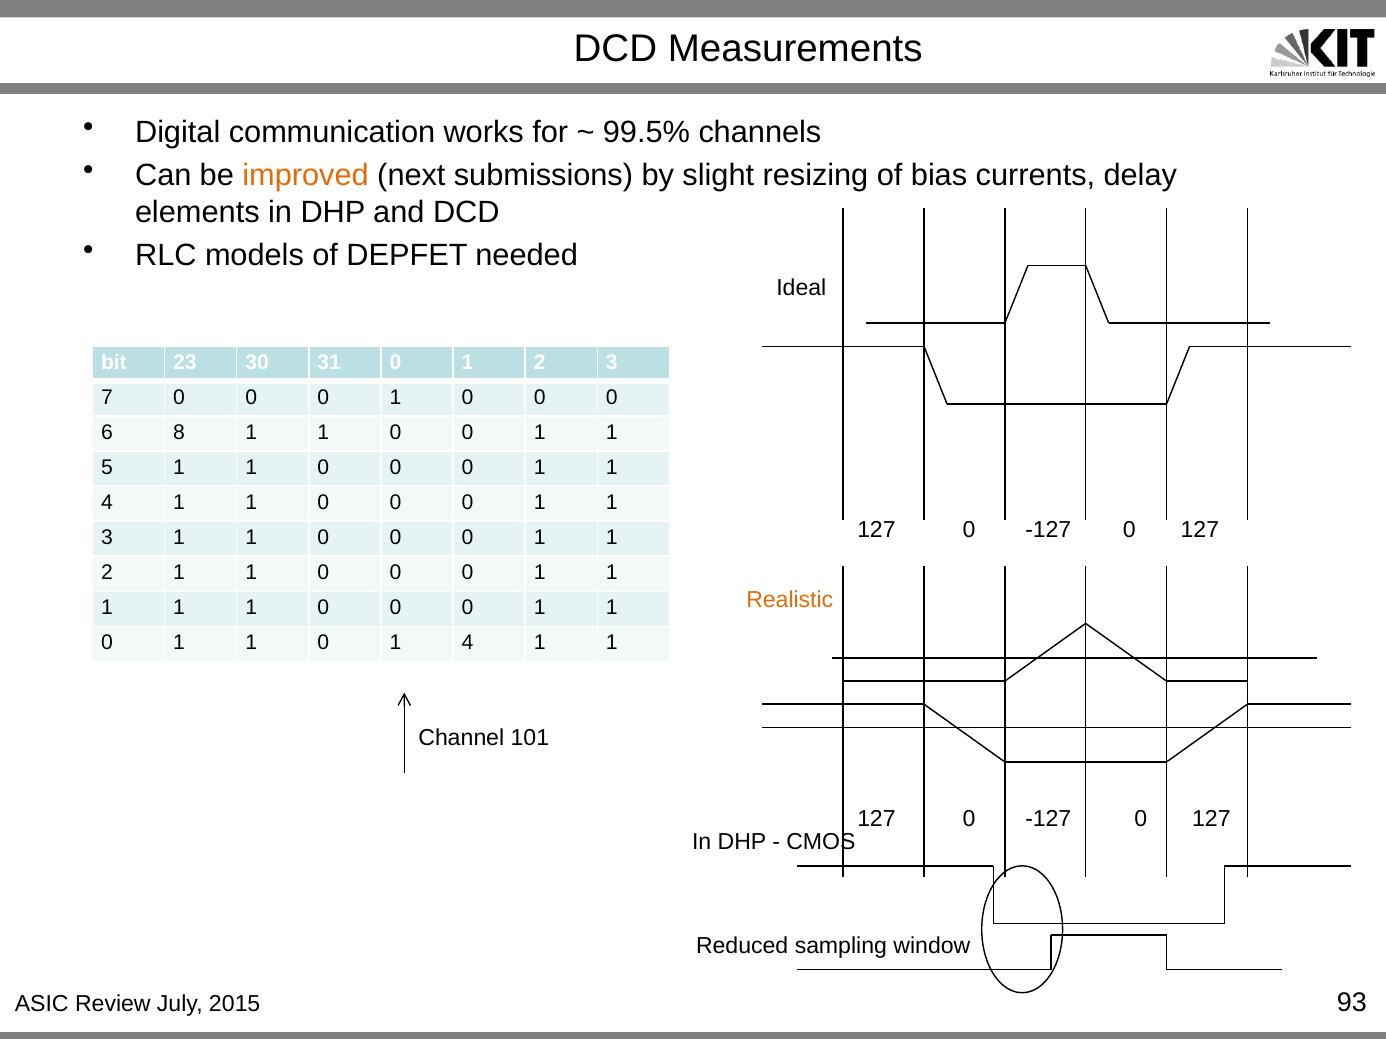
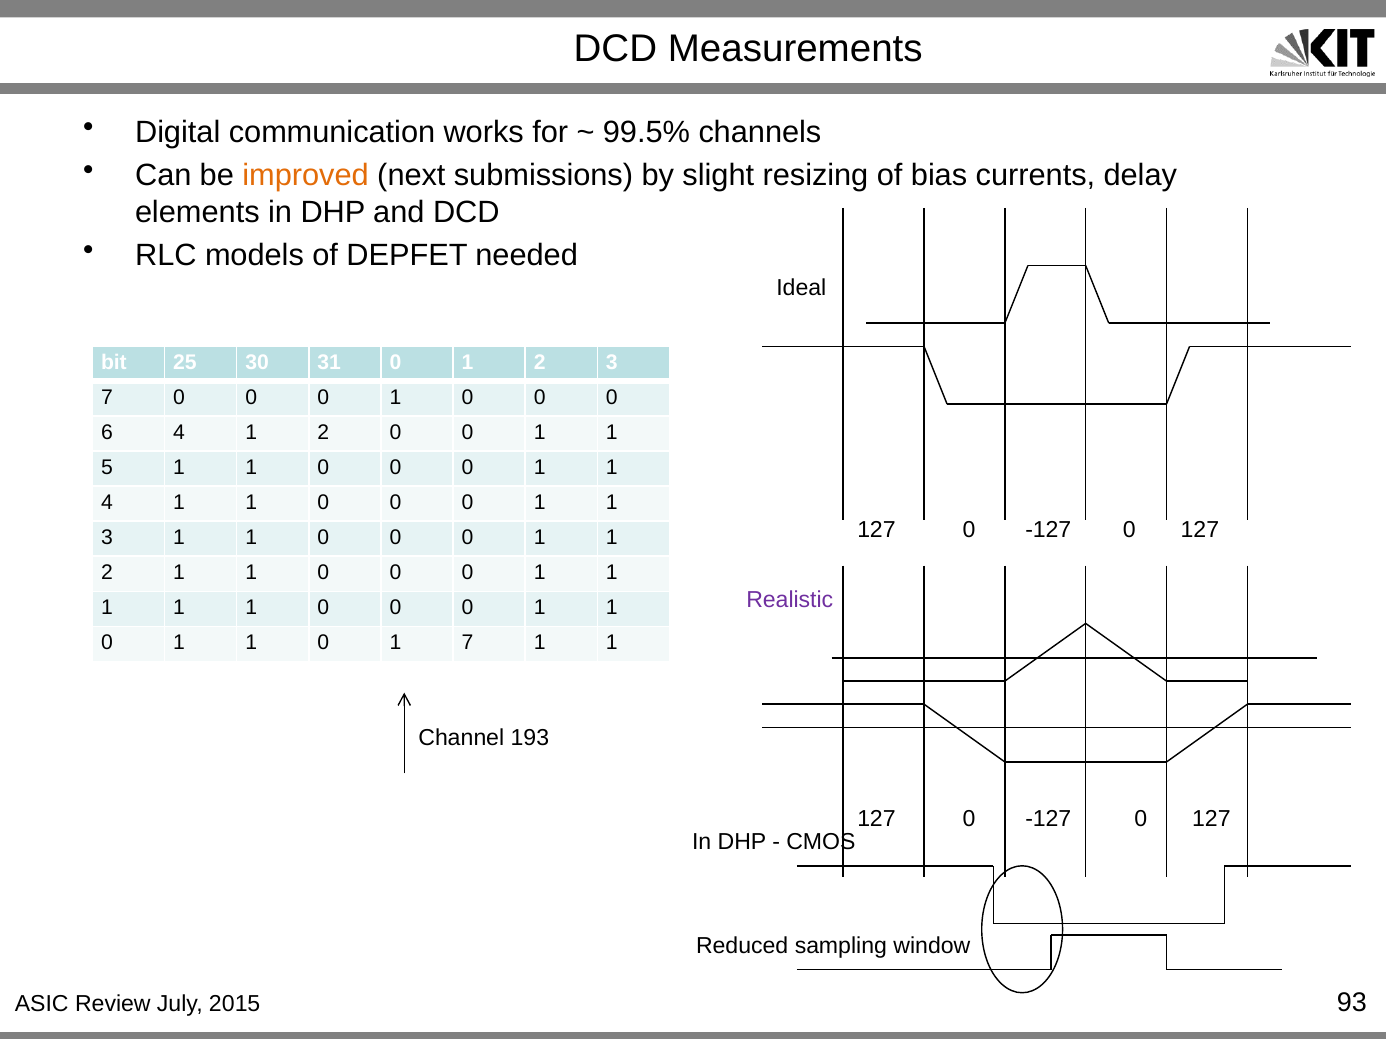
23: 23 -> 25 (185, 363)
6 8: 8 -> 4 (179, 433)
1: 1 -> 2 (323, 433)
Realistic colour: orange -> purple (790, 600)
0 1 4: 4 -> 7 (468, 643)
101: 101 -> 193 (530, 738)
